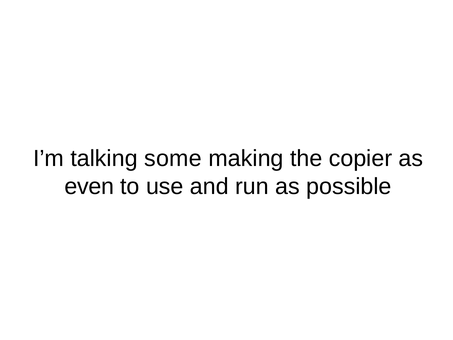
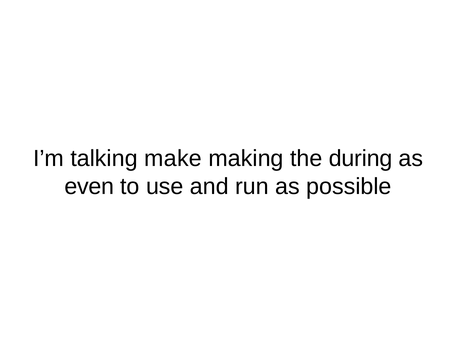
some: some -> make (173, 158)
copier: copier -> during (361, 158)
